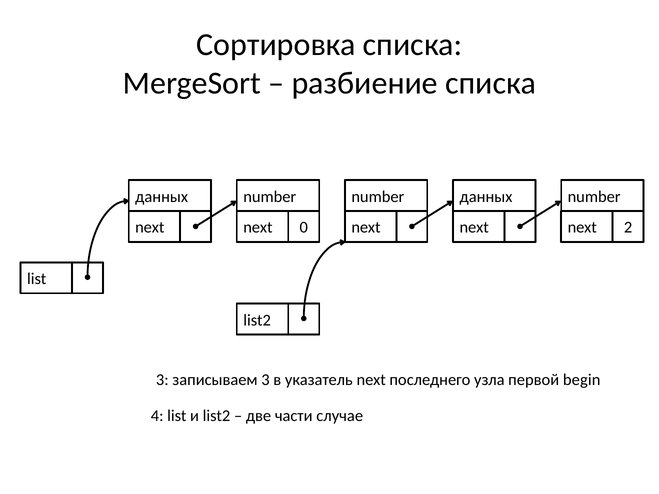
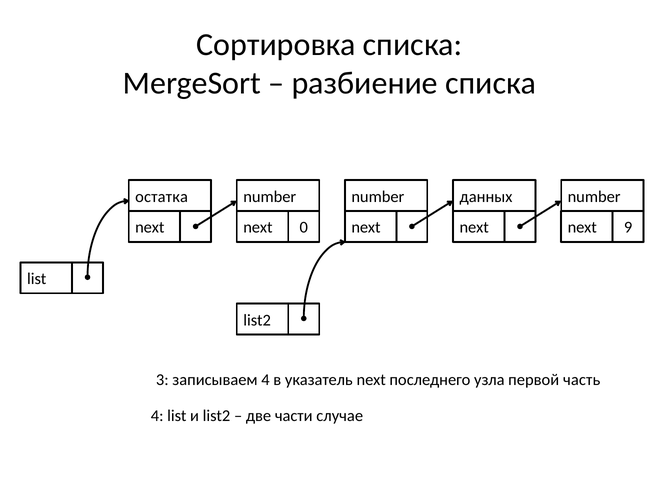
данных: данных -> остатка (162, 197)
2: 2 -> 9 (628, 228)
записываем 3: 3 -> 4 (265, 380)
begin: begin -> часть (582, 380)
